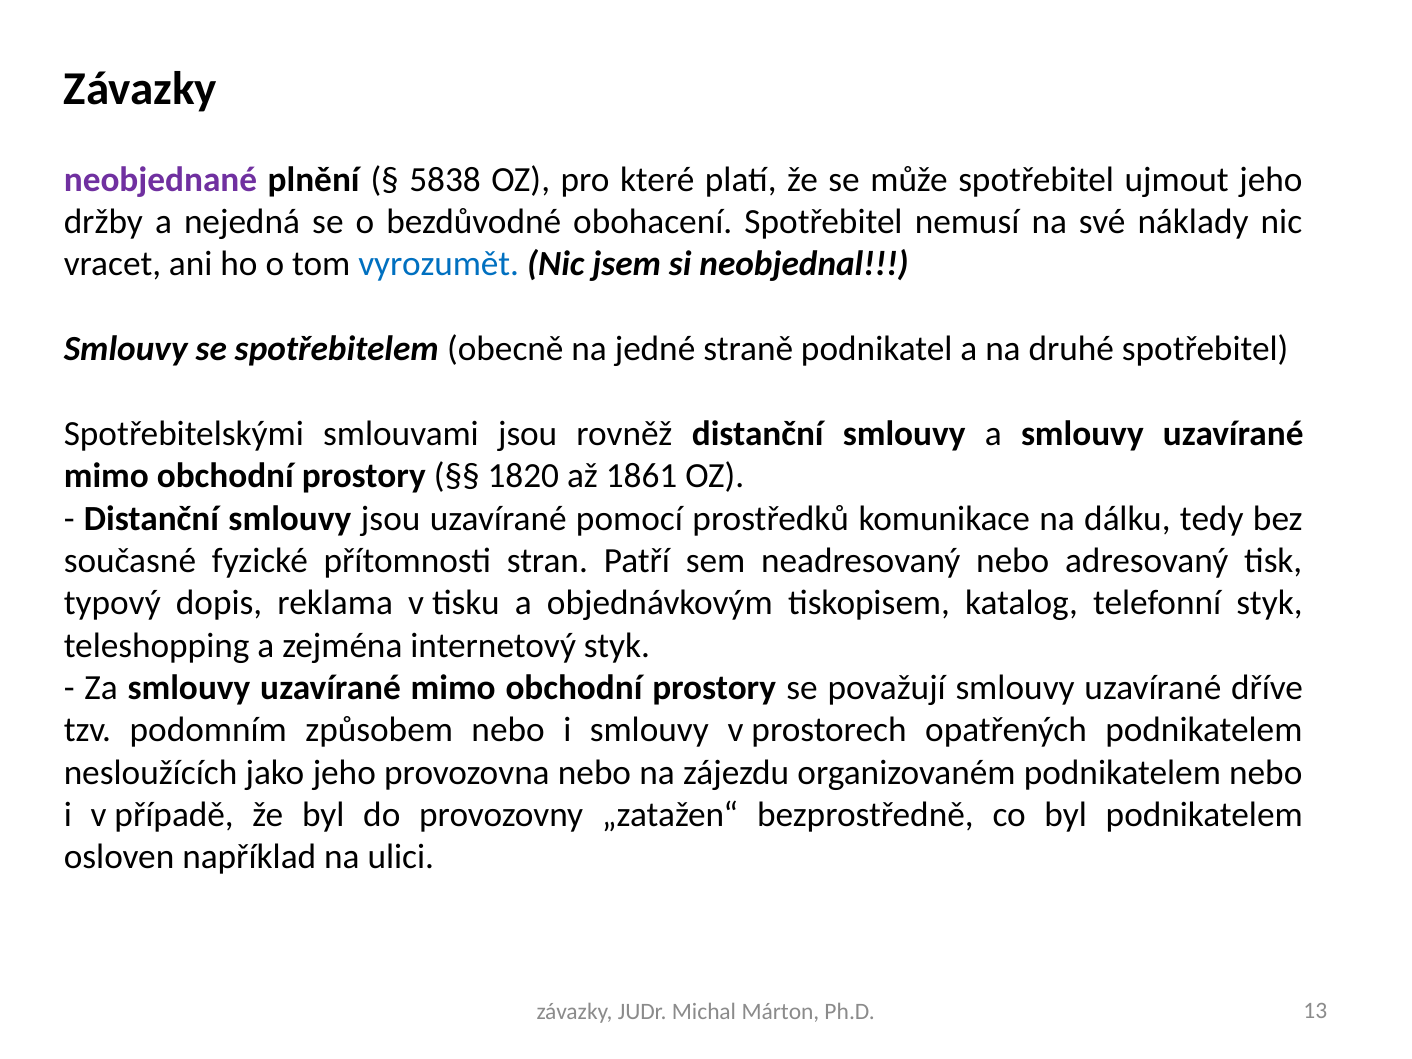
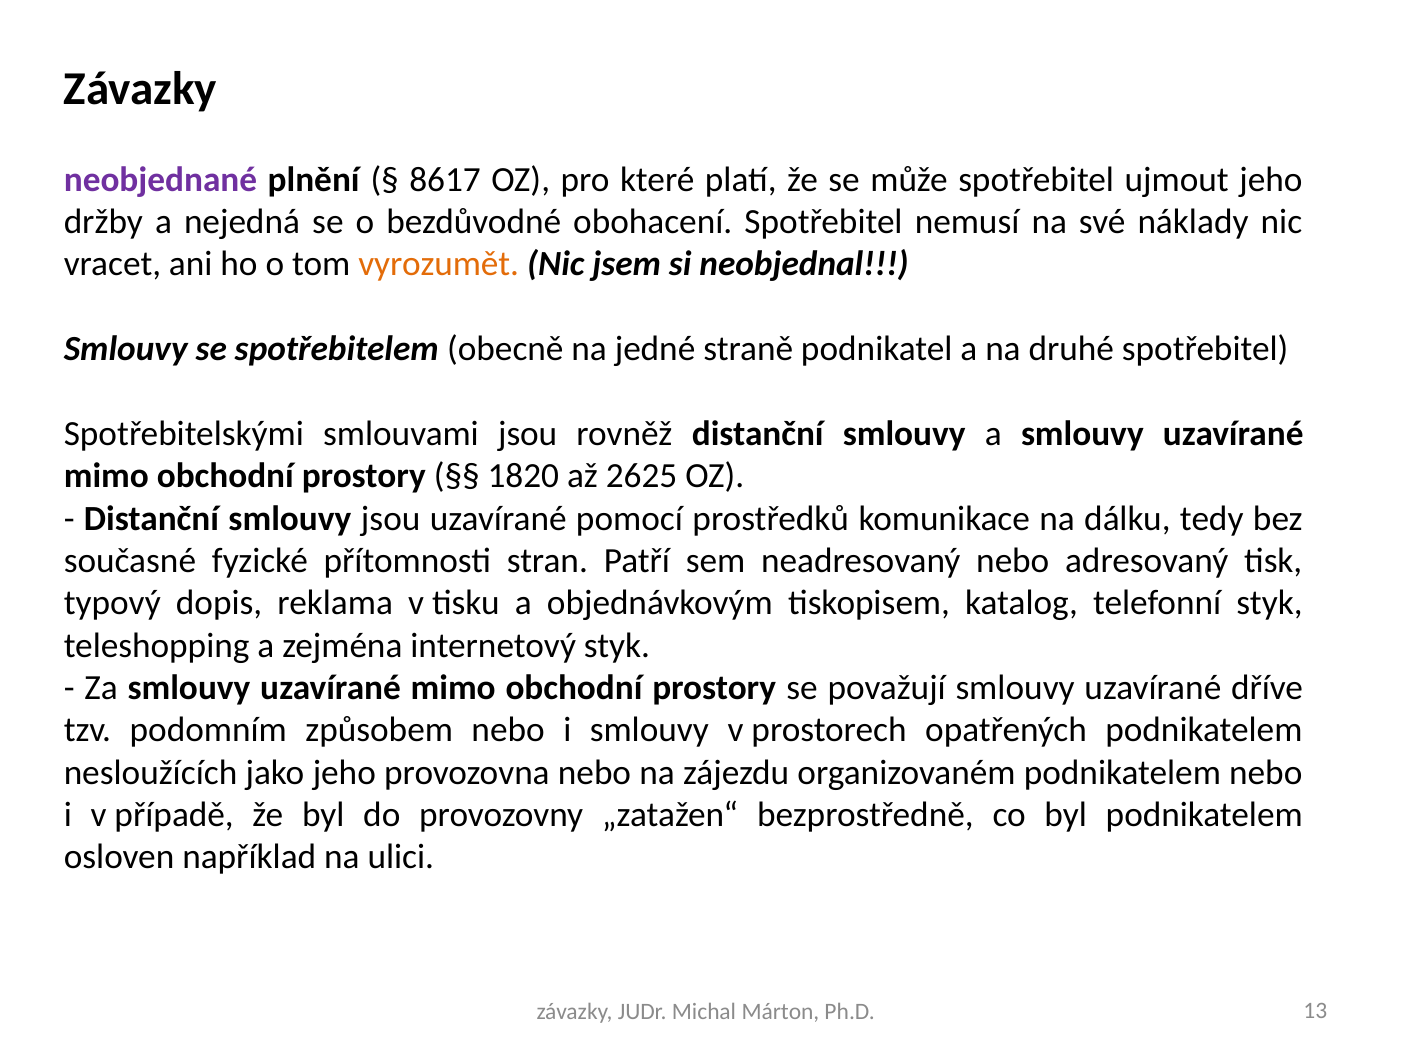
5838: 5838 -> 8617 (445, 180)
vyrozumět colour: blue -> orange (439, 264)
1861: 1861 -> 2625 (642, 476)
